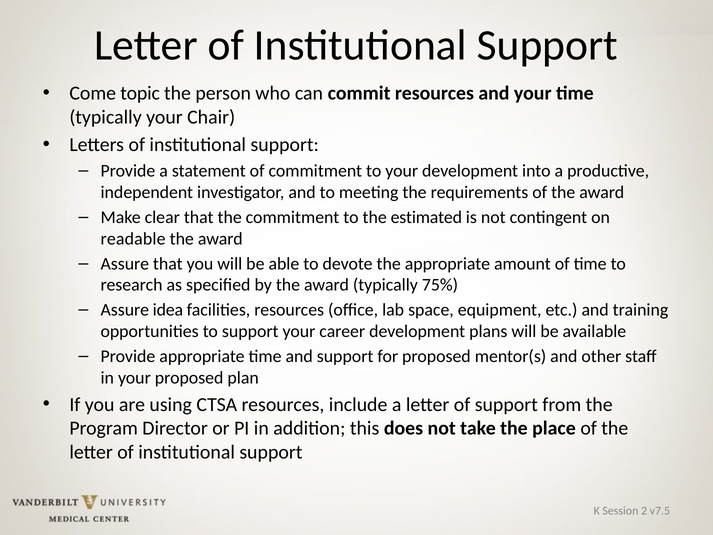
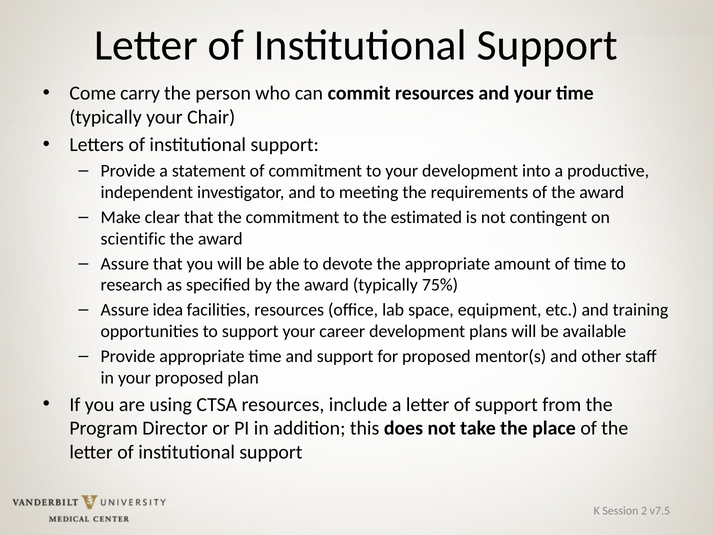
topic: topic -> carry (140, 93)
readable: readable -> scientific (133, 239)
